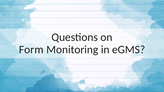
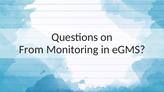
Form: Form -> From (31, 50)
